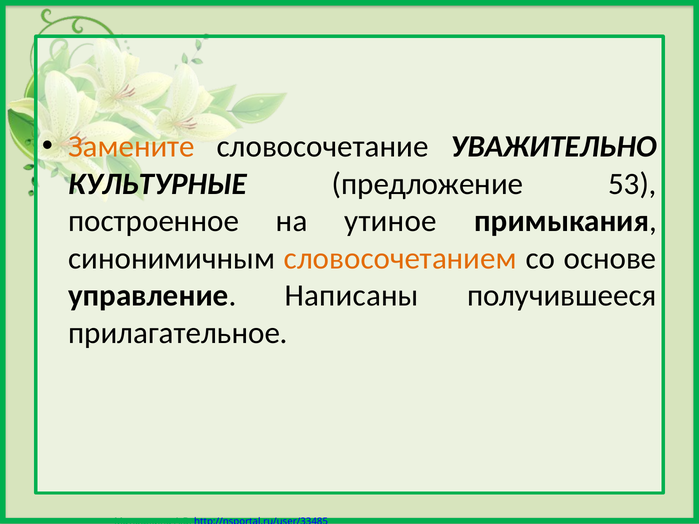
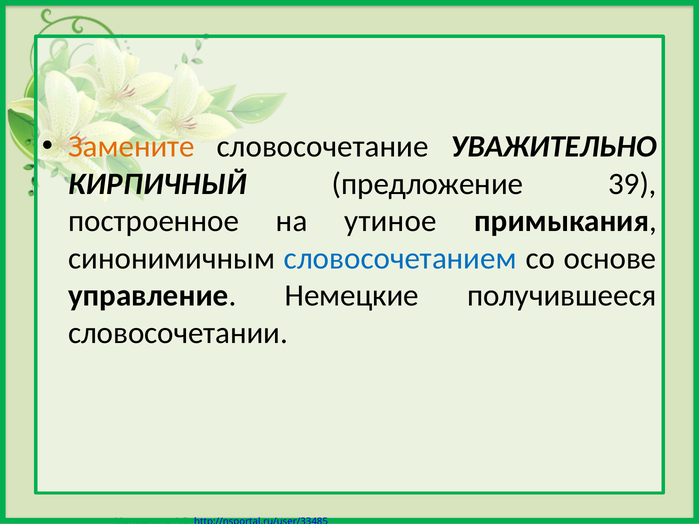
КУЛЬТУРНЫЕ: КУЛЬТУРНЫЕ -> КИРПИЧНЫЙ (157, 184)
53: 53 -> 39 (632, 184)
словосочетанием colour: orange -> blue (400, 259)
Написаны: Написаны -> Немецкие (352, 296)
прилагательное: прилагательное -> словосочетании (178, 333)
